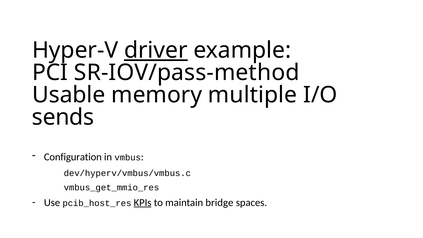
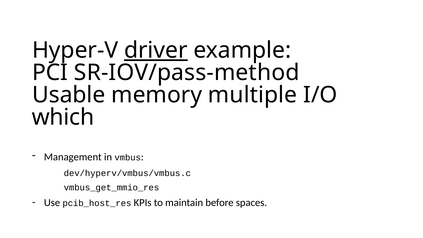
sends: sends -> which (63, 117)
Configuration: Configuration -> Management (73, 157)
KPIs underline: present -> none (143, 202)
bridge: bridge -> before (220, 202)
